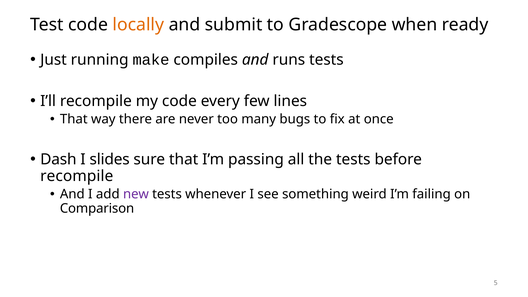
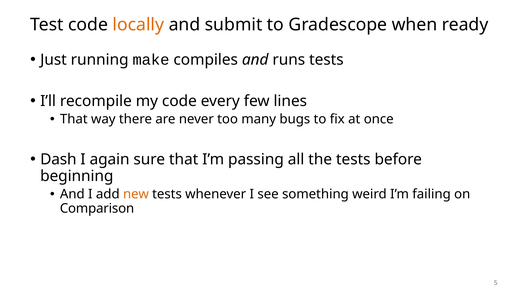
slides: slides -> again (110, 159)
recompile: recompile -> beginning (77, 176)
new colour: purple -> orange (136, 194)
